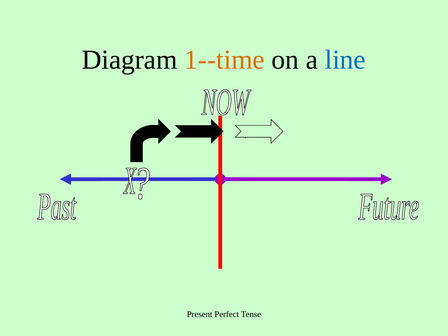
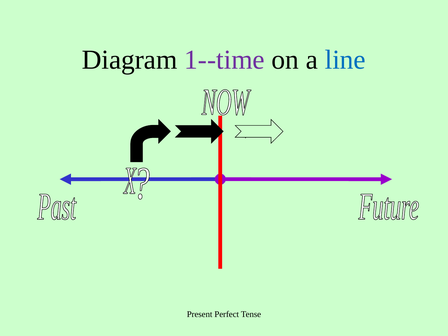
1--time colour: orange -> purple (224, 60)
